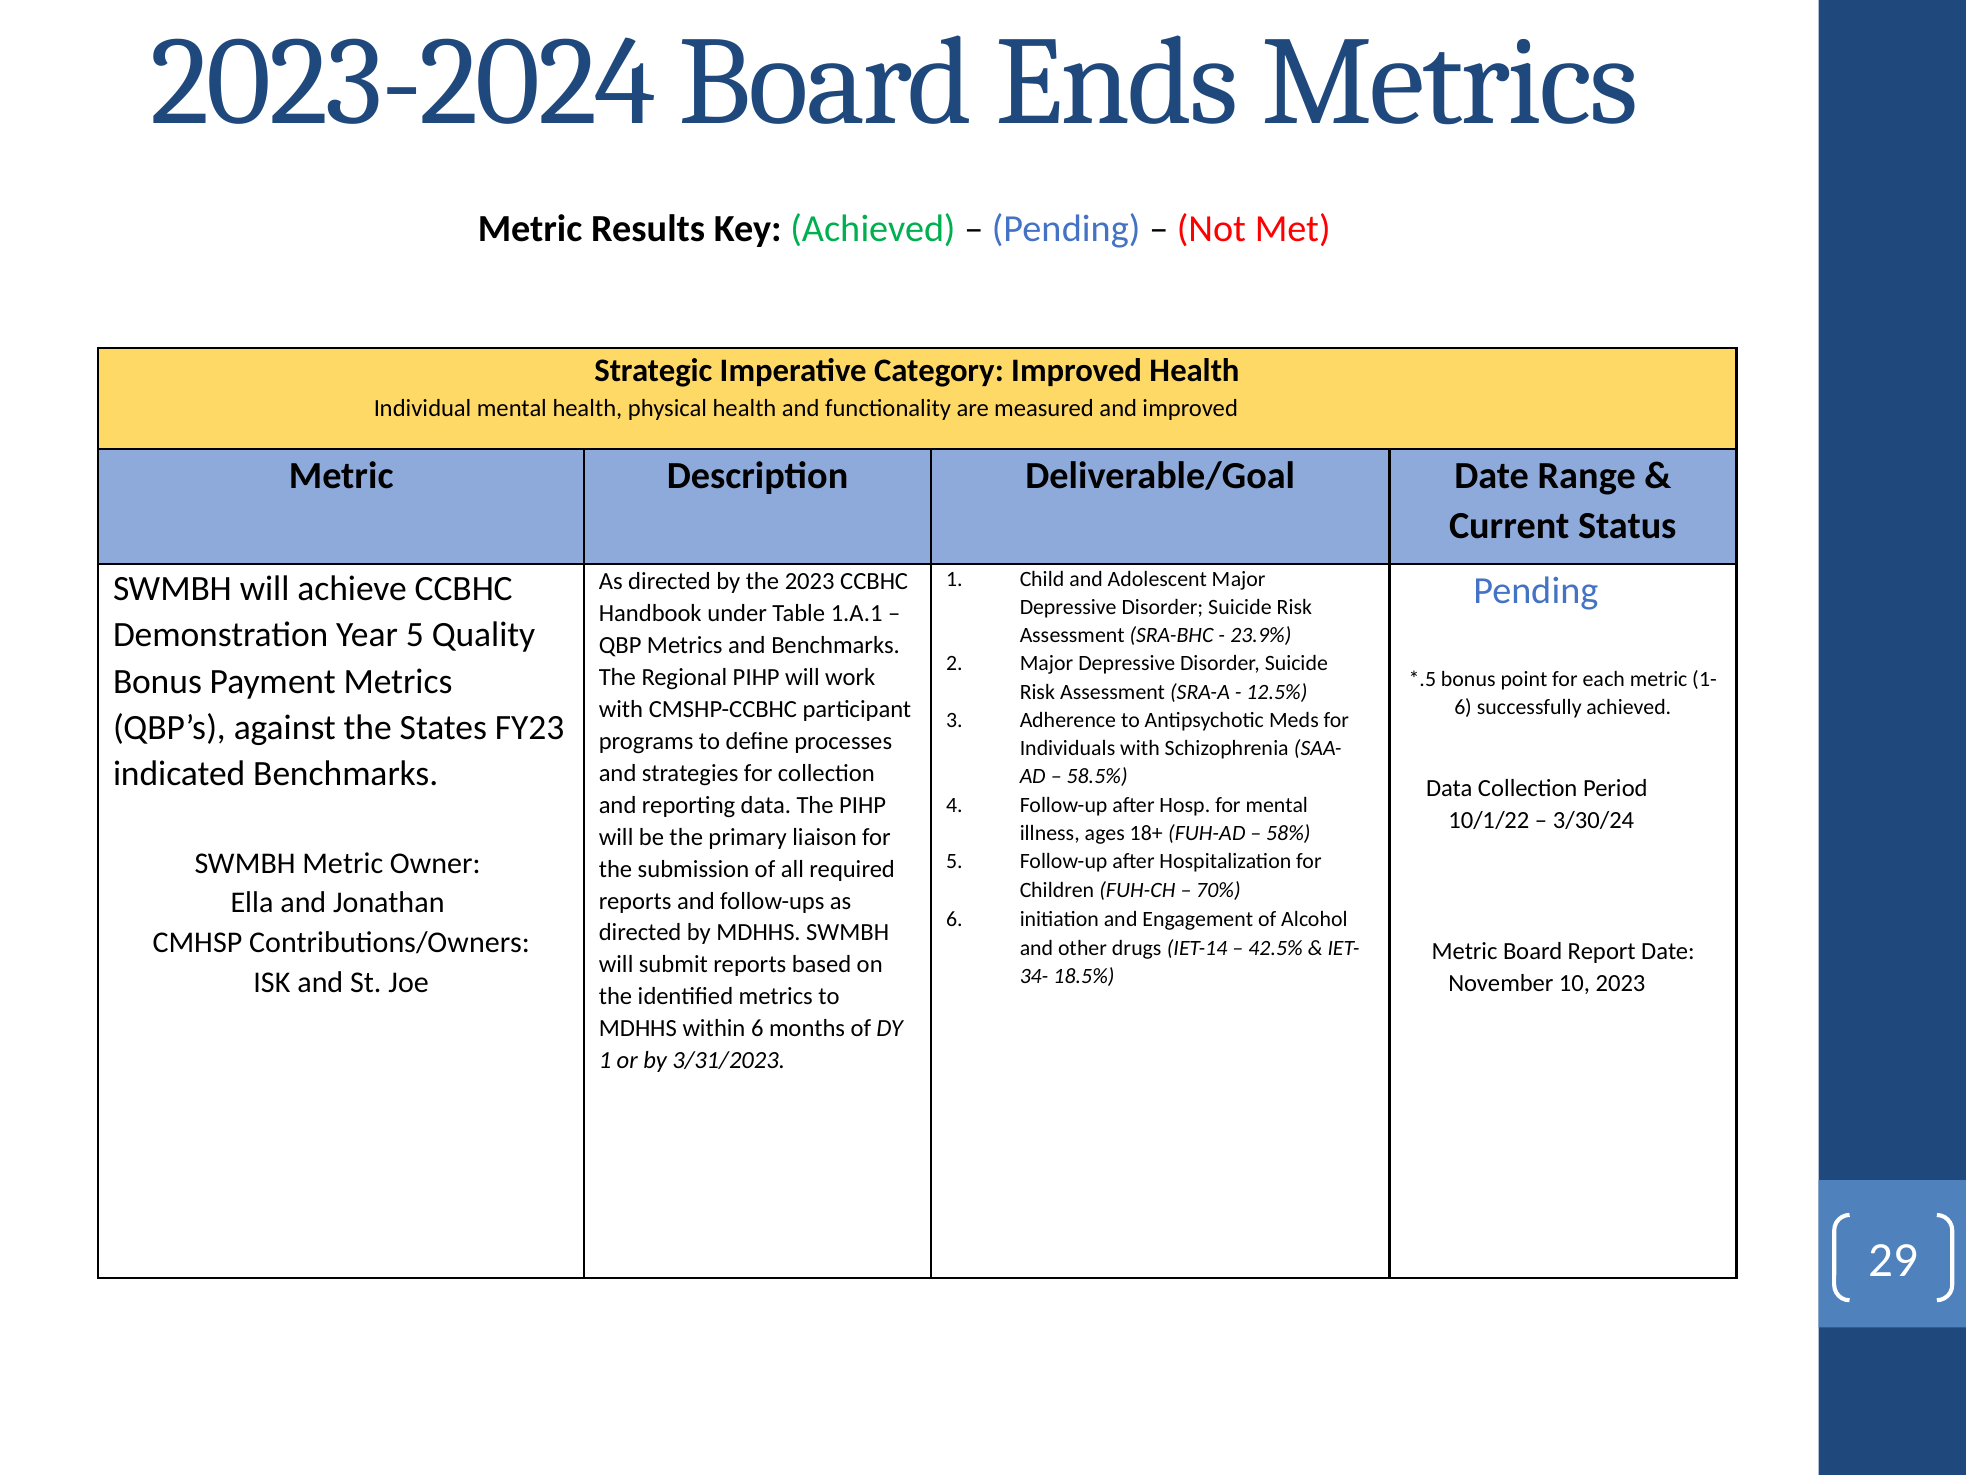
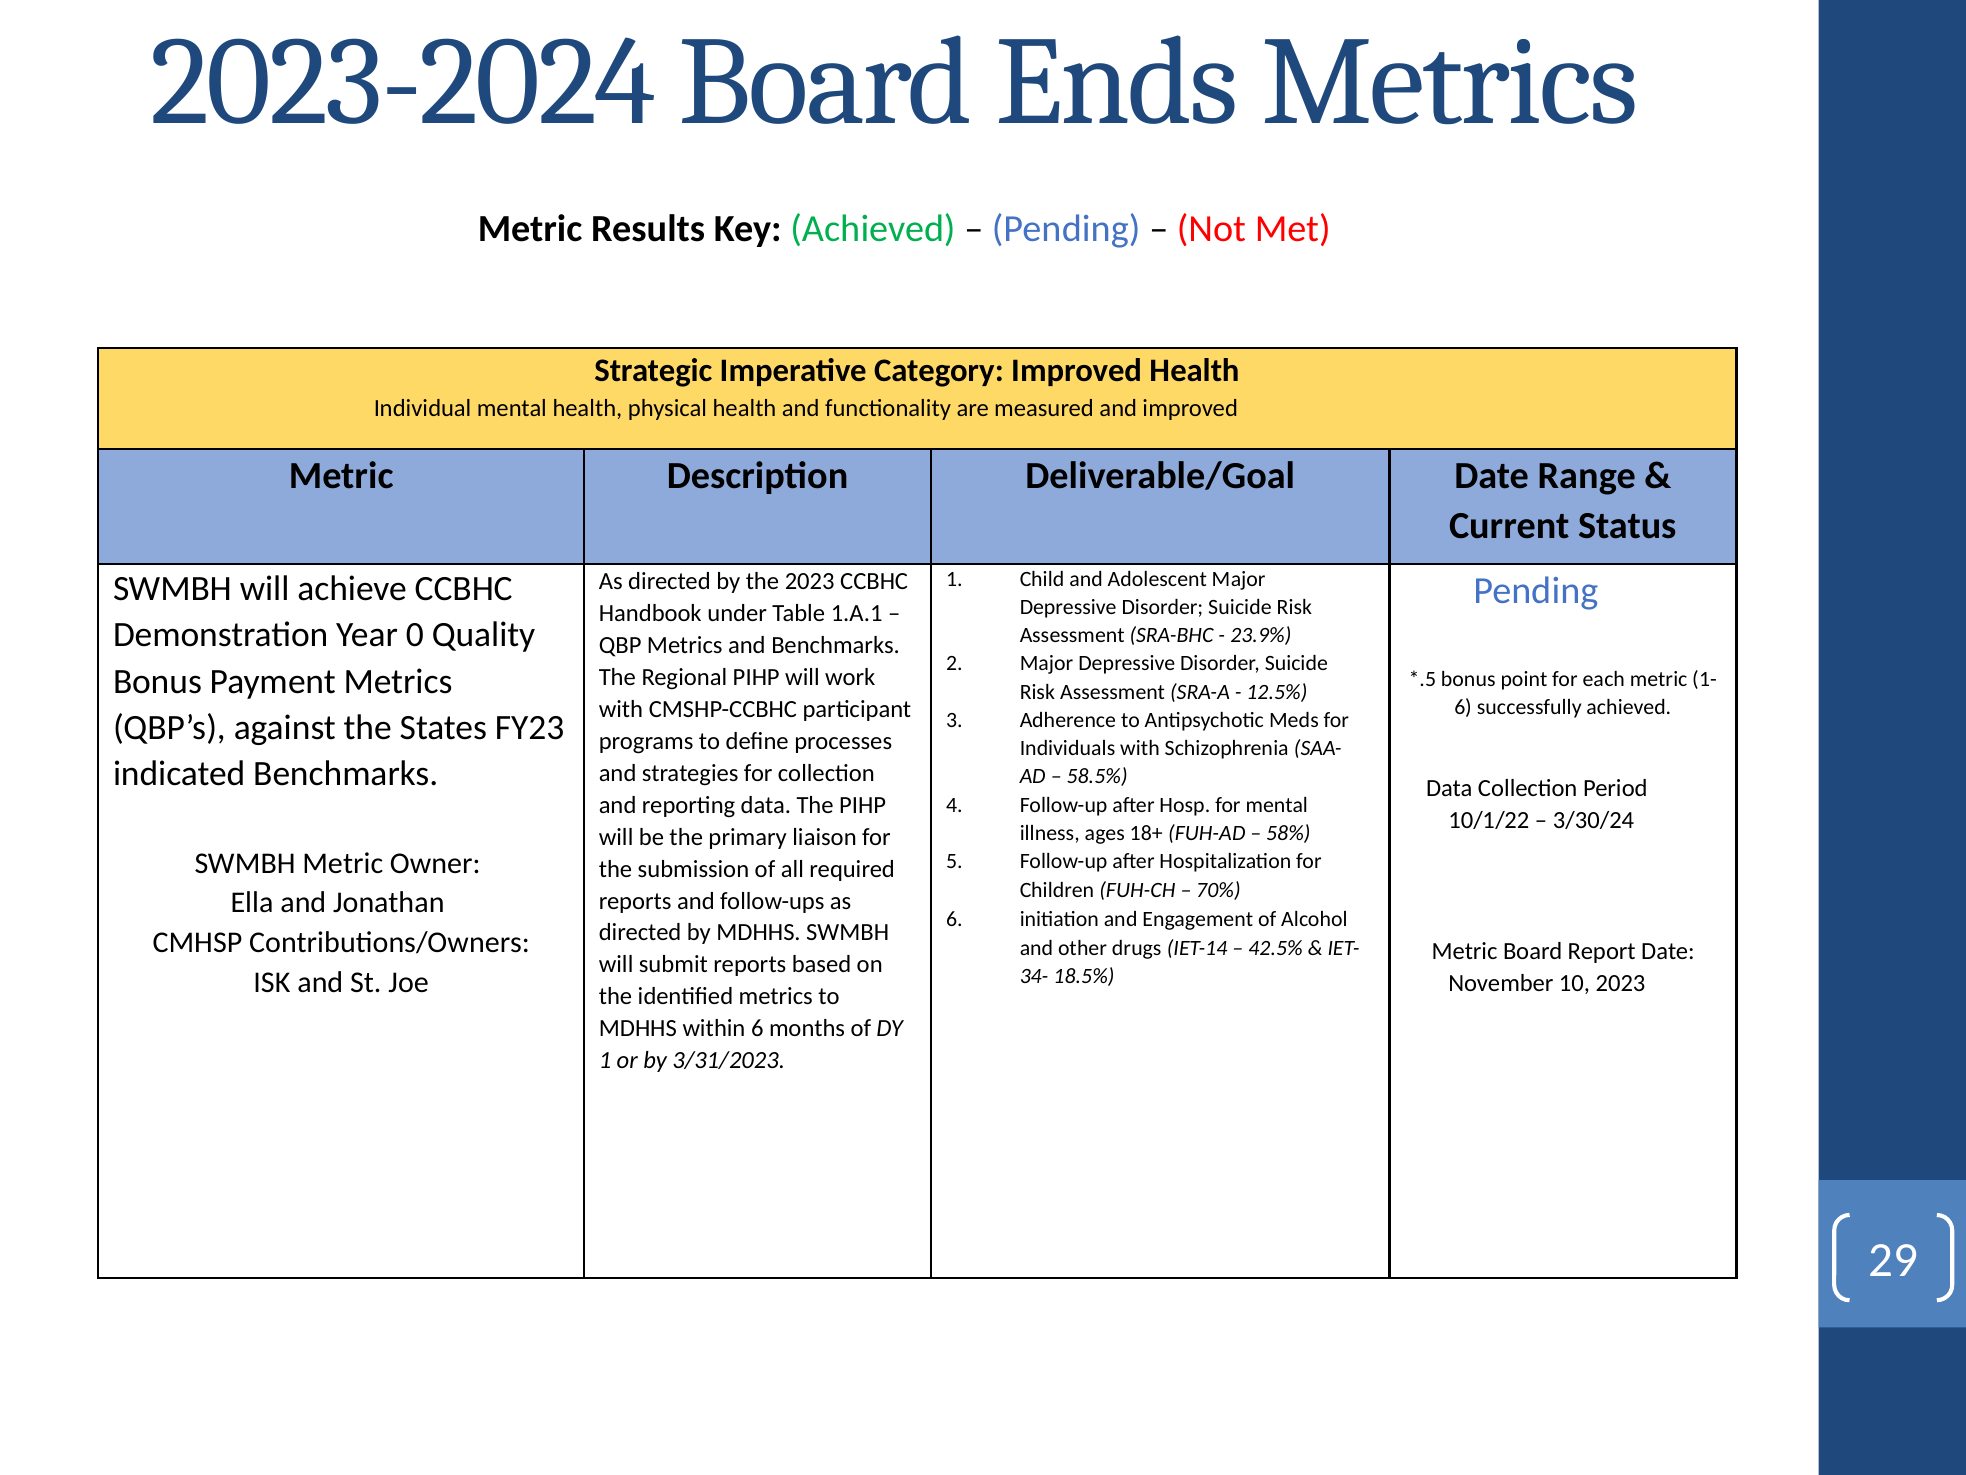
Year 5: 5 -> 0 (415, 635)
